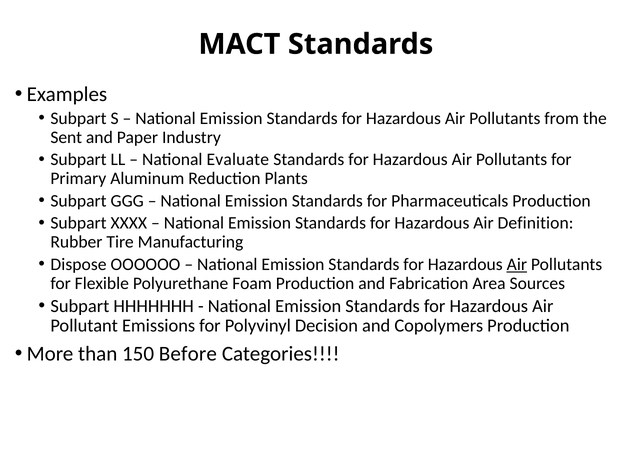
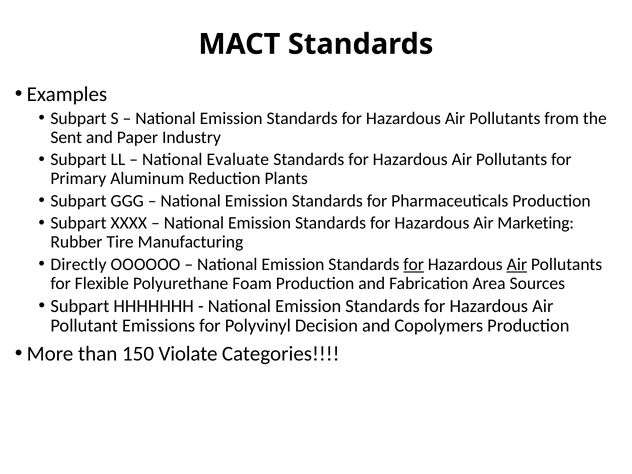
Definition: Definition -> Marketing (536, 223)
Dispose: Dispose -> Directly (78, 264)
for underline: none -> present (414, 264)
Before: Before -> Violate (188, 354)
